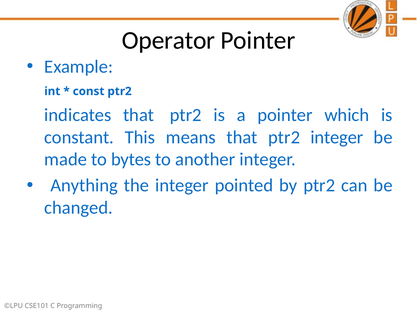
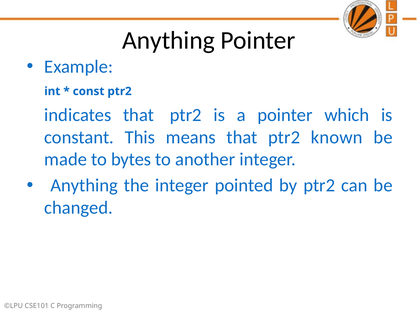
Operator: Operator -> Anything (169, 40)
ptr2 integer: integer -> known (337, 137)
